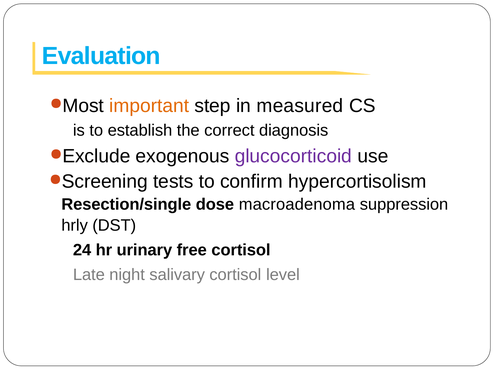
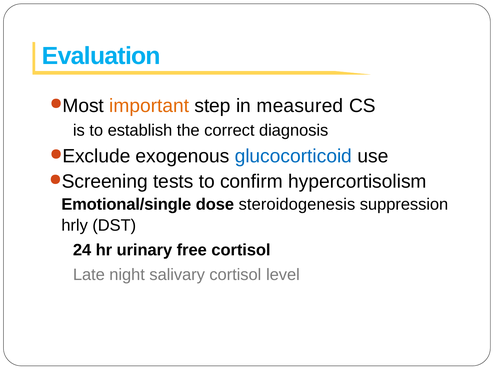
glucocorticoid colour: purple -> blue (293, 156)
Resection/single: Resection/single -> Emotional/single (126, 204)
macroadenoma: macroadenoma -> steroidogenesis (297, 204)
